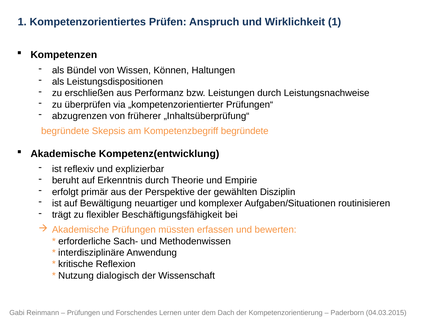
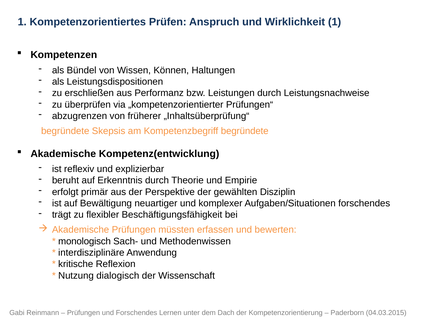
Aufgaben/Situationen routinisieren: routinisieren -> forschendes (364, 204)
erforderliche: erforderliche -> monologisch (85, 242)
